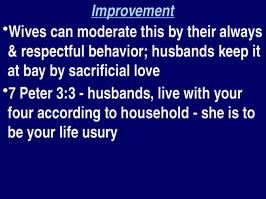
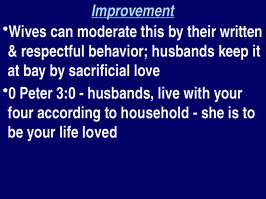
always: always -> written (241, 32)
7: 7 -> 0 (12, 94)
3:3: 3:3 -> 3:0 (66, 94)
usury: usury -> loved (100, 133)
